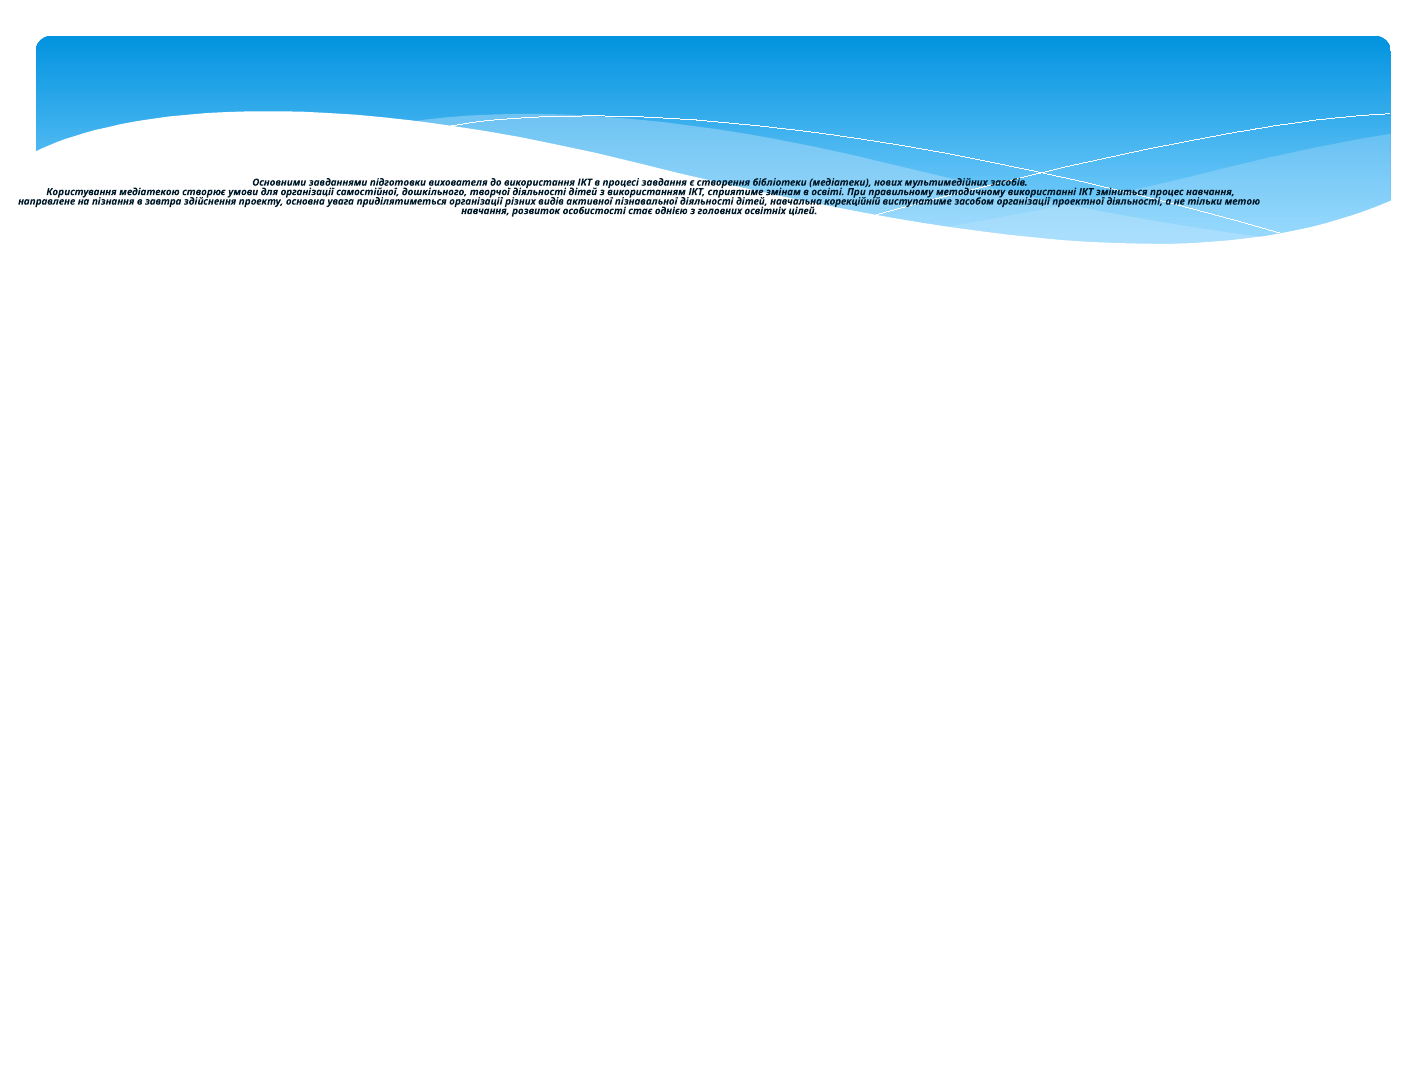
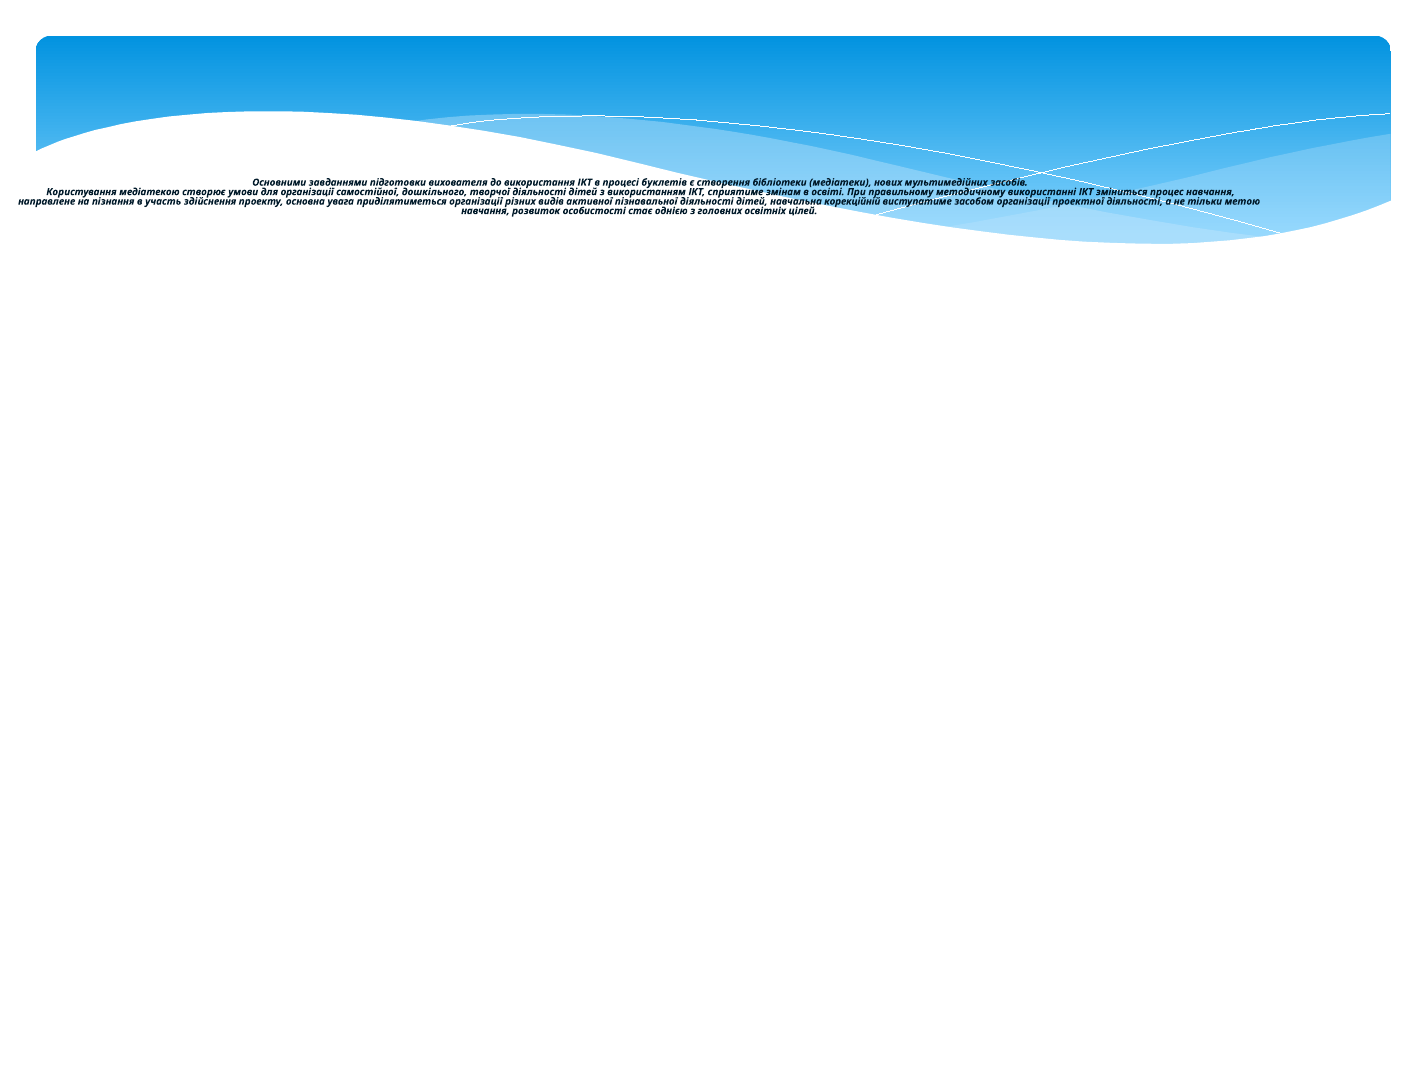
завдання: завдання -> буклетів (664, 182)
завтра: завтра -> участь (163, 201)
